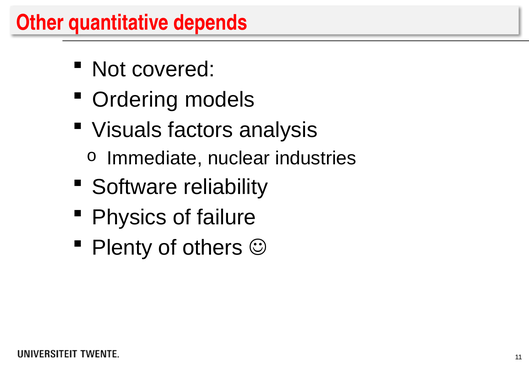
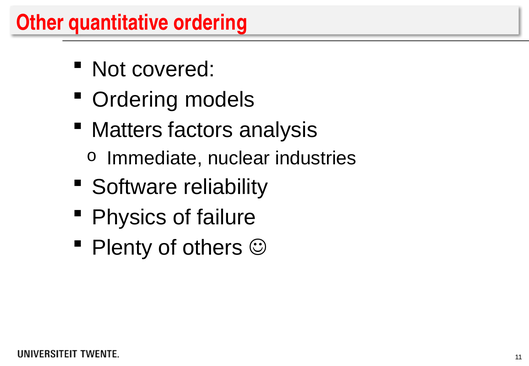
quantitative depends: depends -> ordering (210, 23)
Visuals: Visuals -> Matters (127, 130)
